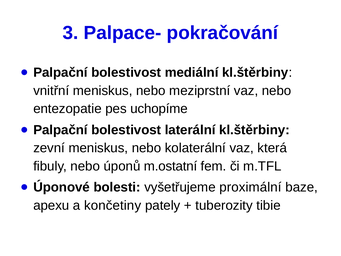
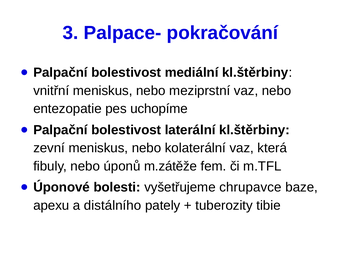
m.ostatní: m.ostatní -> m.zátěže (171, 166)
proximální: proximální -> chrupavce (250, 187)
končetiny: končetiny -> distálního (113, 205)
